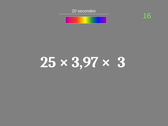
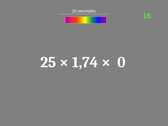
3,97: 3,97 -> 1,74 (85, 62)
3: 3 -> 0 (121, 62)
